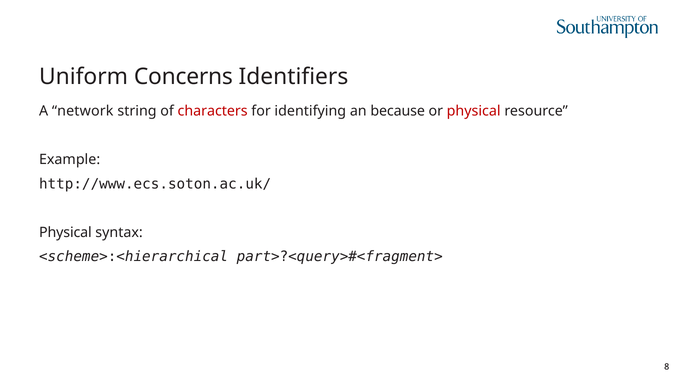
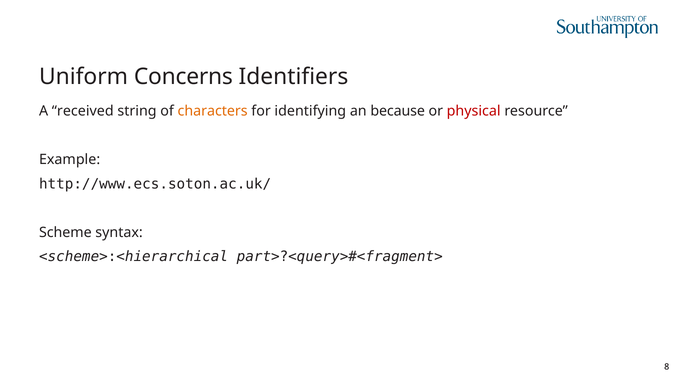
network: network -> received (83, 111)
characters colour: red -> orange (213, 111)
Physical: Physical -> Scheme (65, 232)
